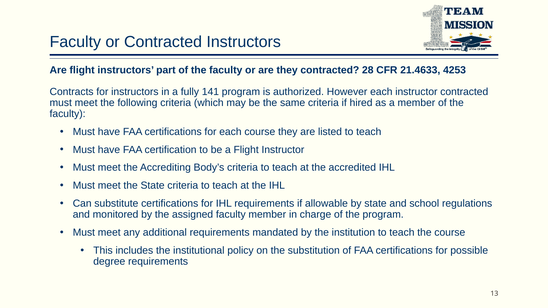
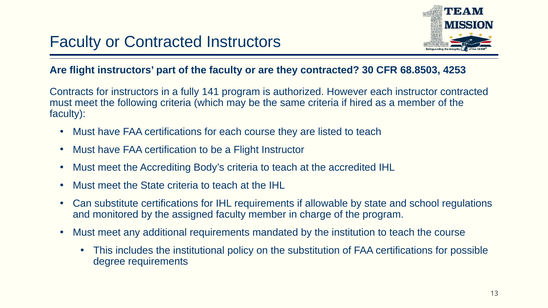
28: 28 -> 30 (368, 70)
21.4633: 21.4633 -> 68.8503 (420, 70)
